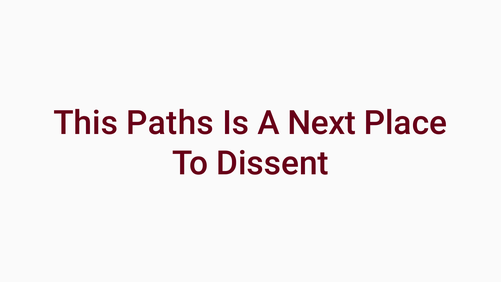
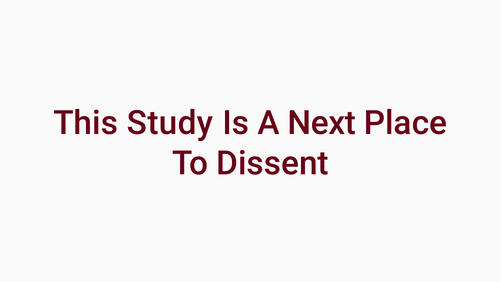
Paths: Paths -> Study (170, 123)
